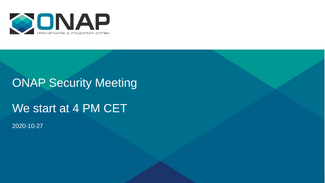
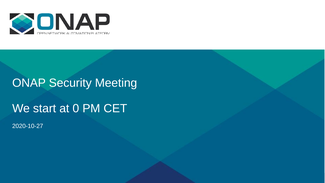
4: 4 -> 0 (76, 108)
